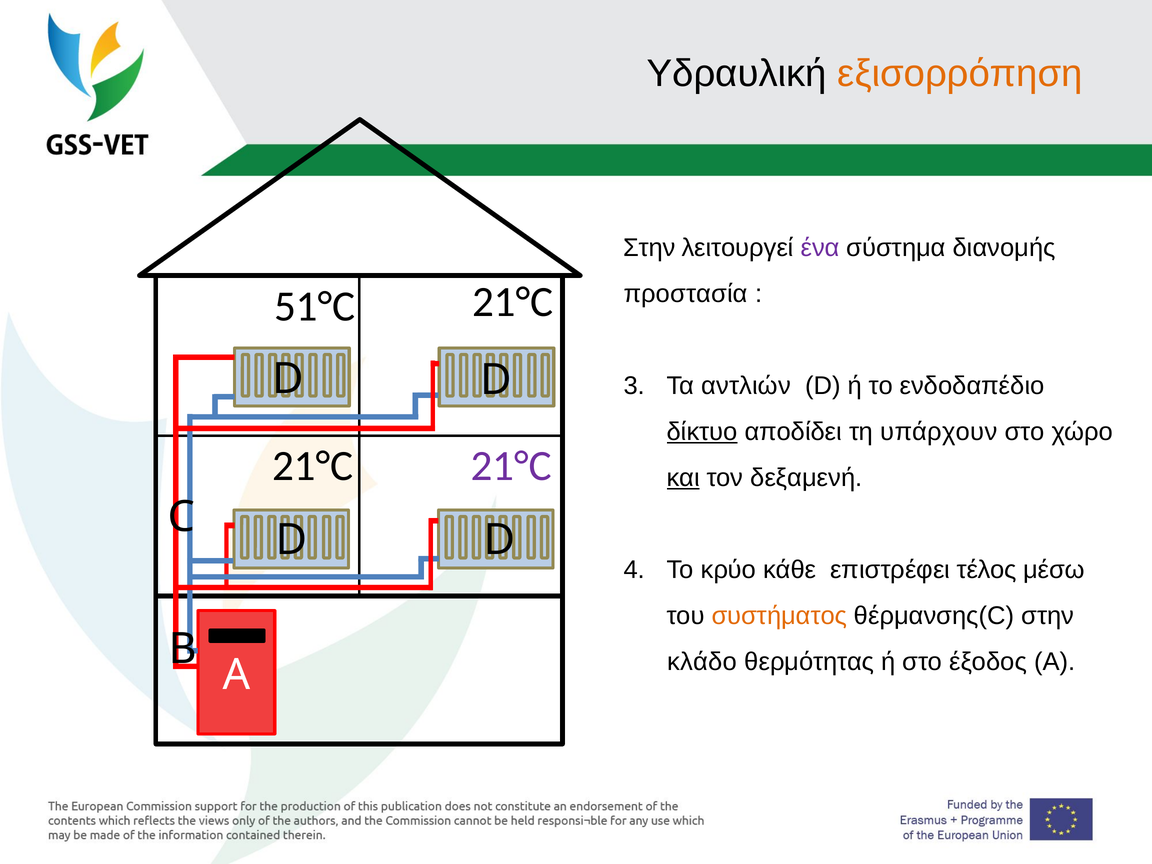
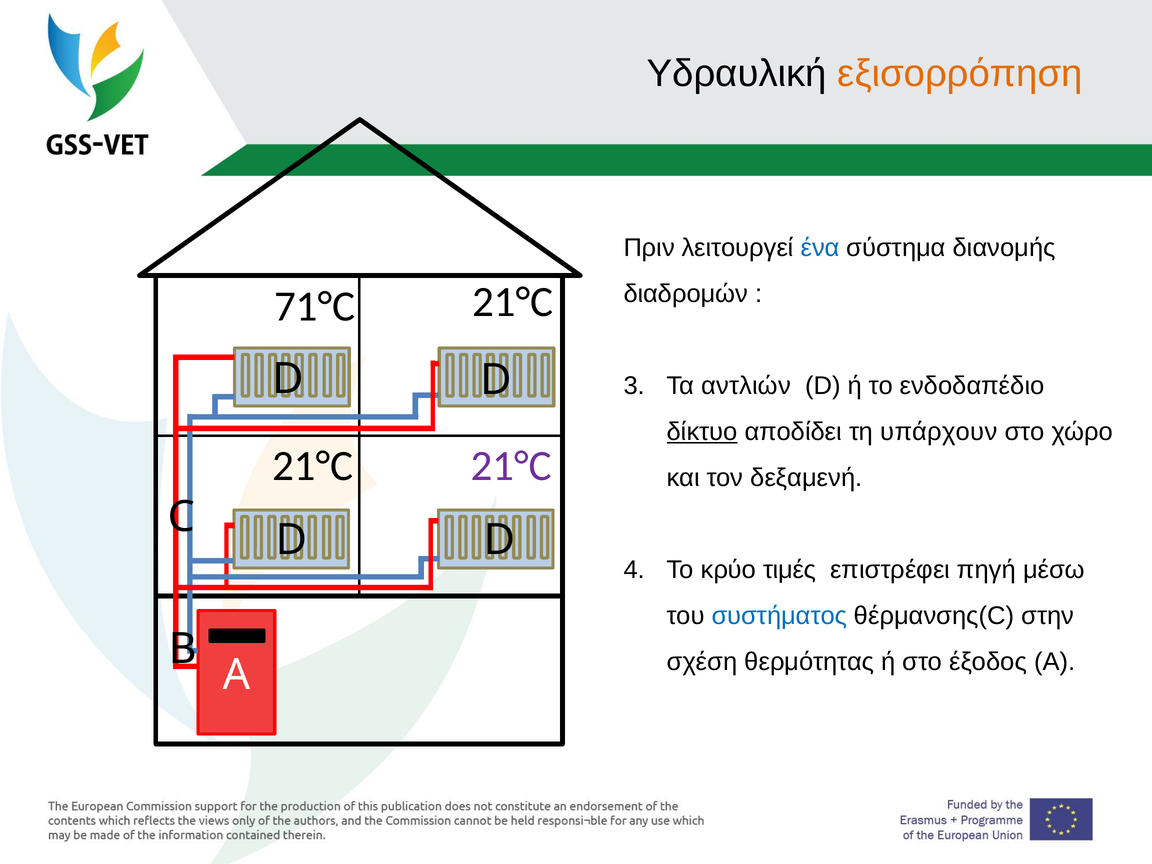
Στην: Στην -> Πριν (649, 248)
ένα colour: purple -> blue (820, 248)
προστασία: προστασία -> διαδρομών (686, 294)
51°C: 51°C -> 71°C (315, 307)
και underline: present -> none (683, 478)
κάθε: κάθε -> τιμές (790, 570)
τέλος: τέλος -> πηγή (987, 570)
συστήματος colour: orange -> blue (779, 616)
κλάδο: κλάδο -> σχέση (702, 662)
